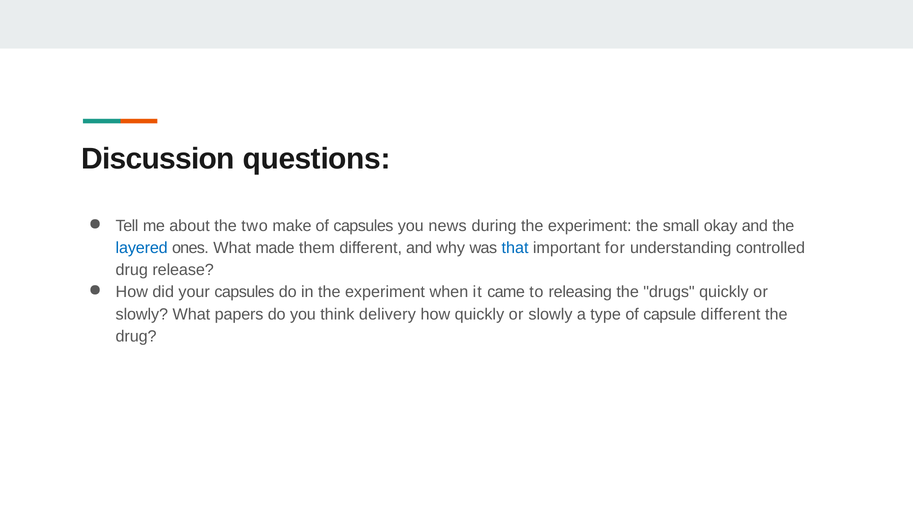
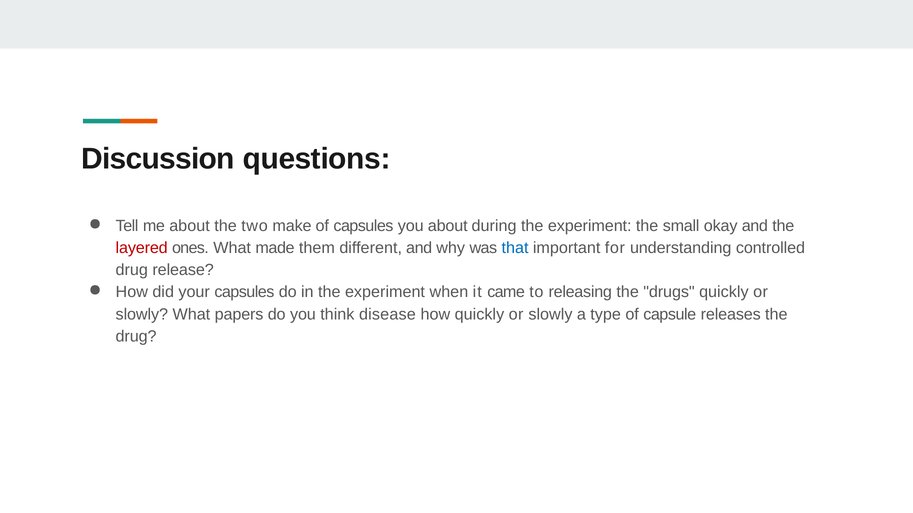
you news: news -> about (448, 226)
layered colour: blue -> red (142, 248)
delivery: delivery -> disease (387, 315)
capsule different: different -> releases (731, 315)
